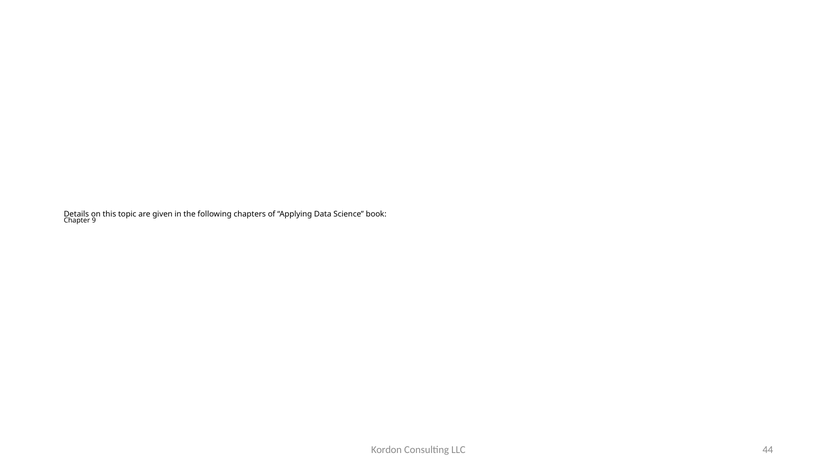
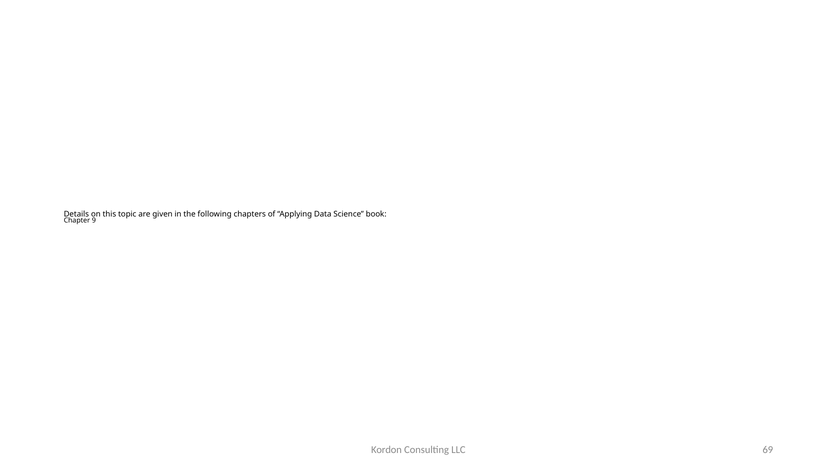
44: 44 -> 69 (768, 450)
